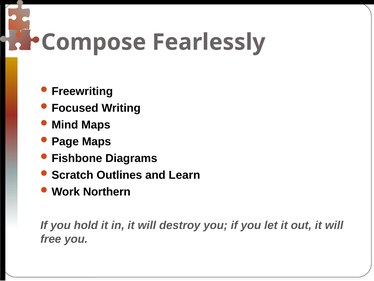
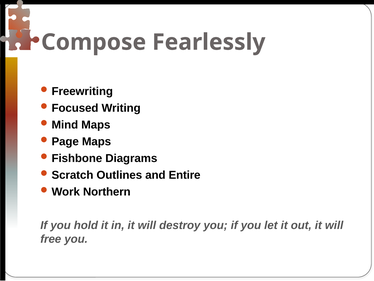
Learn: Learn -> Entire (185, 175)
